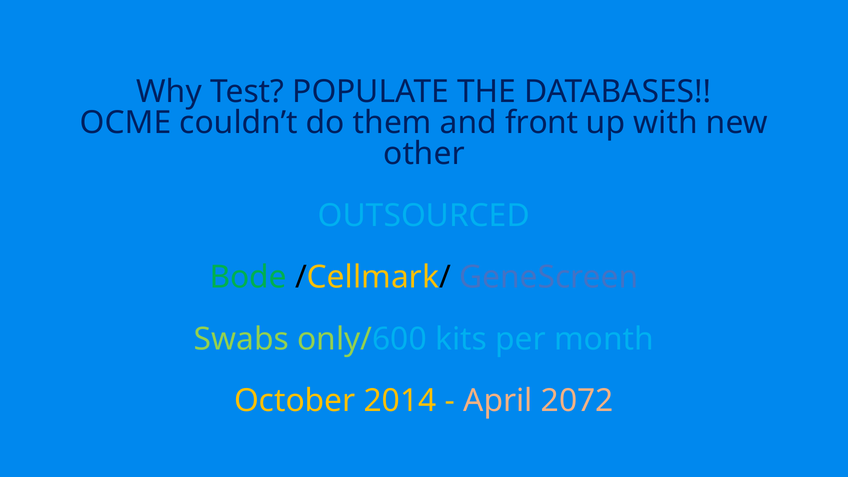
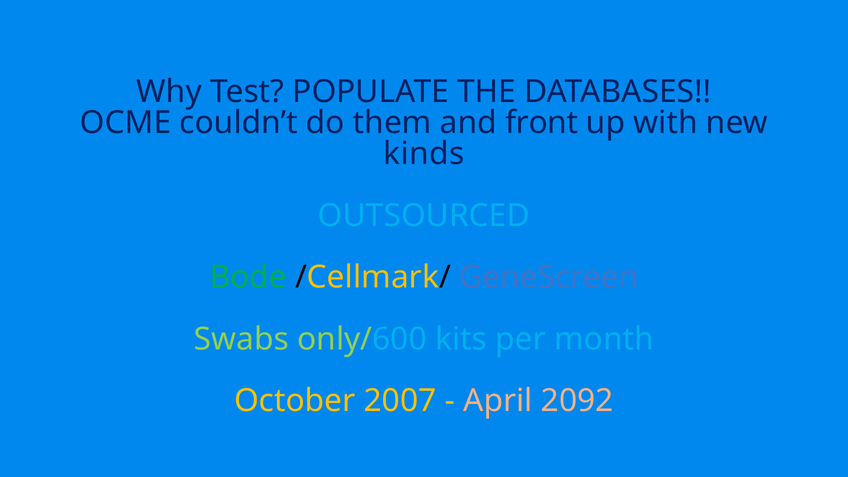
other: other -> kinds (424, 154)
2014: 2014 -> 2007 (400, 401)
2072: 2072 -> 2092 (577, 401)
